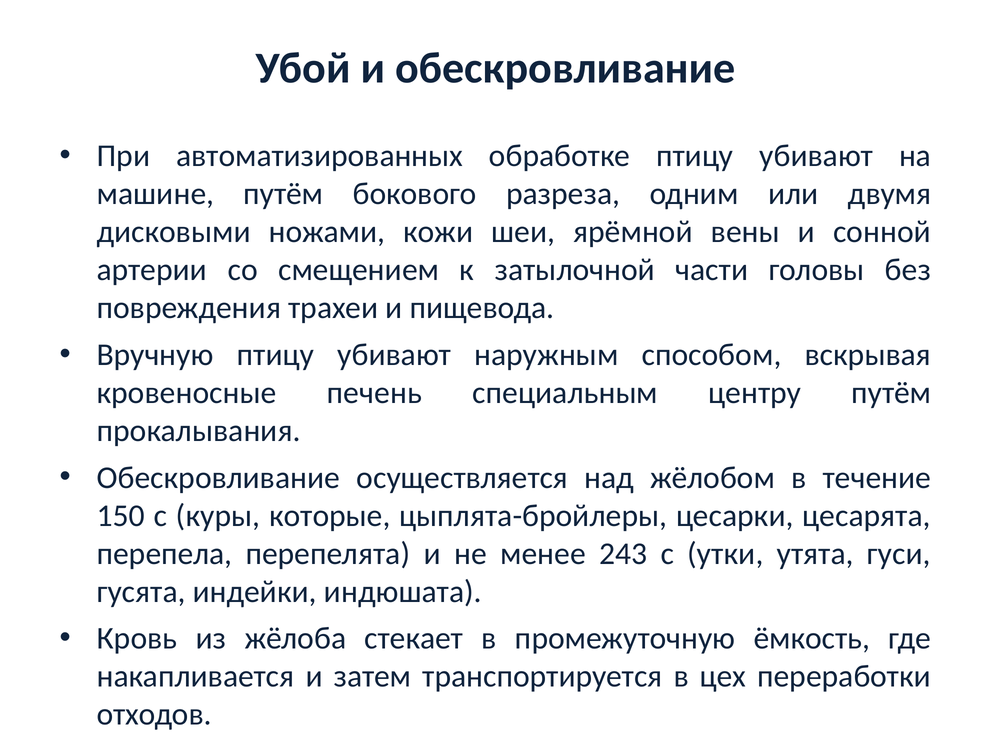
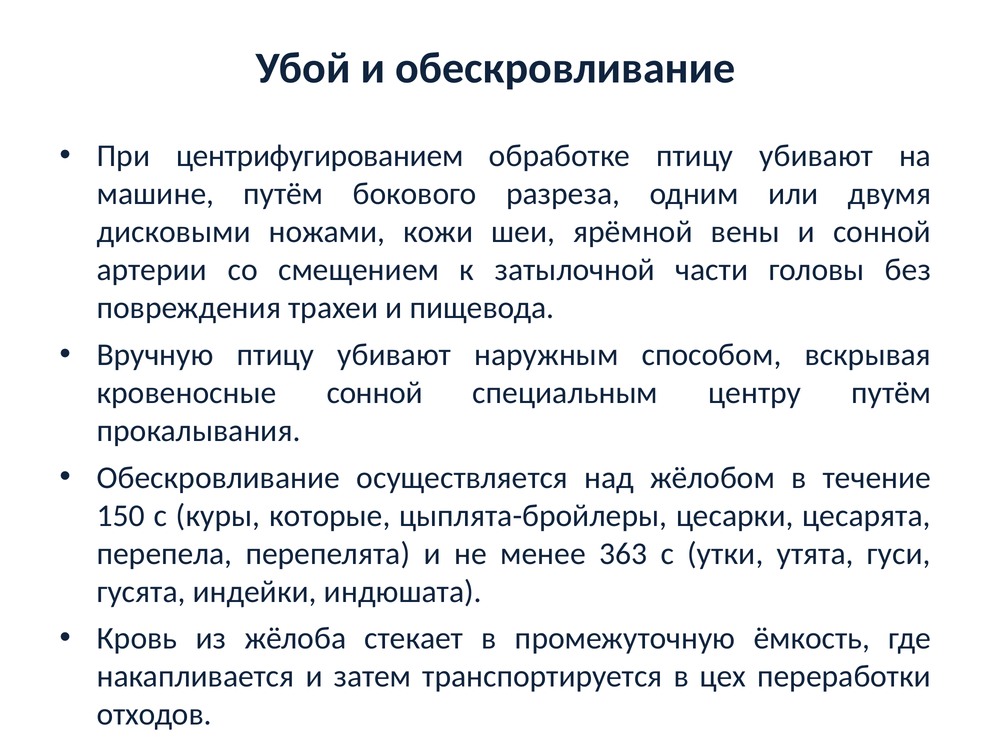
автоматизированных: автоматизированных -> центрифугированием (320, 156)
кровеносные печень: печень -> сонной (375, 393)
243: 243 -> 363 (623, 554)
